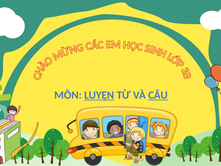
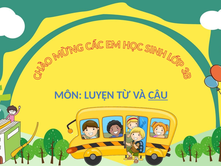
LUYỆN underline: present -> none (99, 95)
